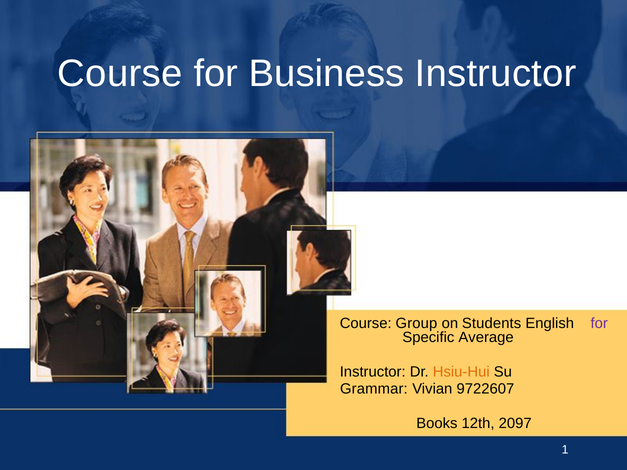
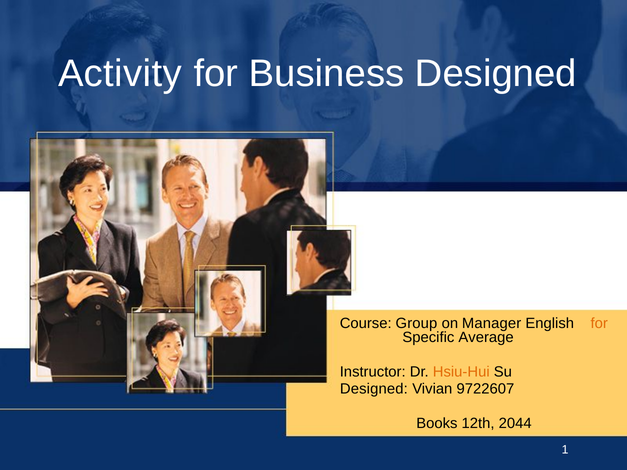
Course: Course -> Activity (120, 74)
Business Instructor: Instructor -> Designed (496, 74)
Students: Students -> Manager (492, 323)
for colour: purple -> orange (599, 323)
Grammar: Grammar -> Designed (374, 389)
2097: 2097 -> 2044 (515, 424)
